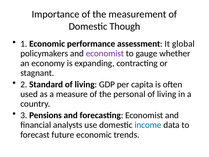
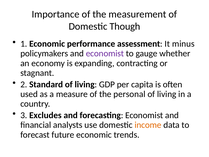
global: global -> minus (183, 44)
Pensions: Pensions -> Excludes (45, 115)
income colour: blue -> orange (148, 125)
